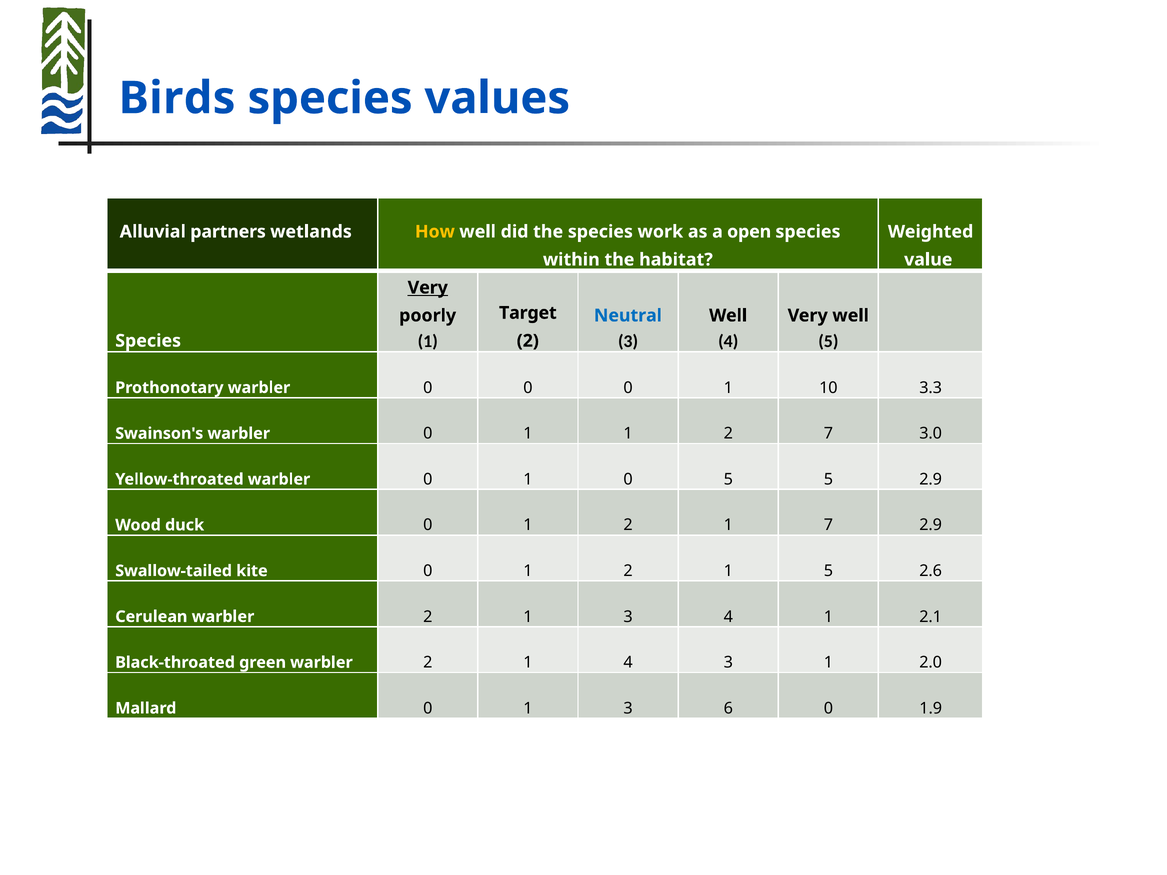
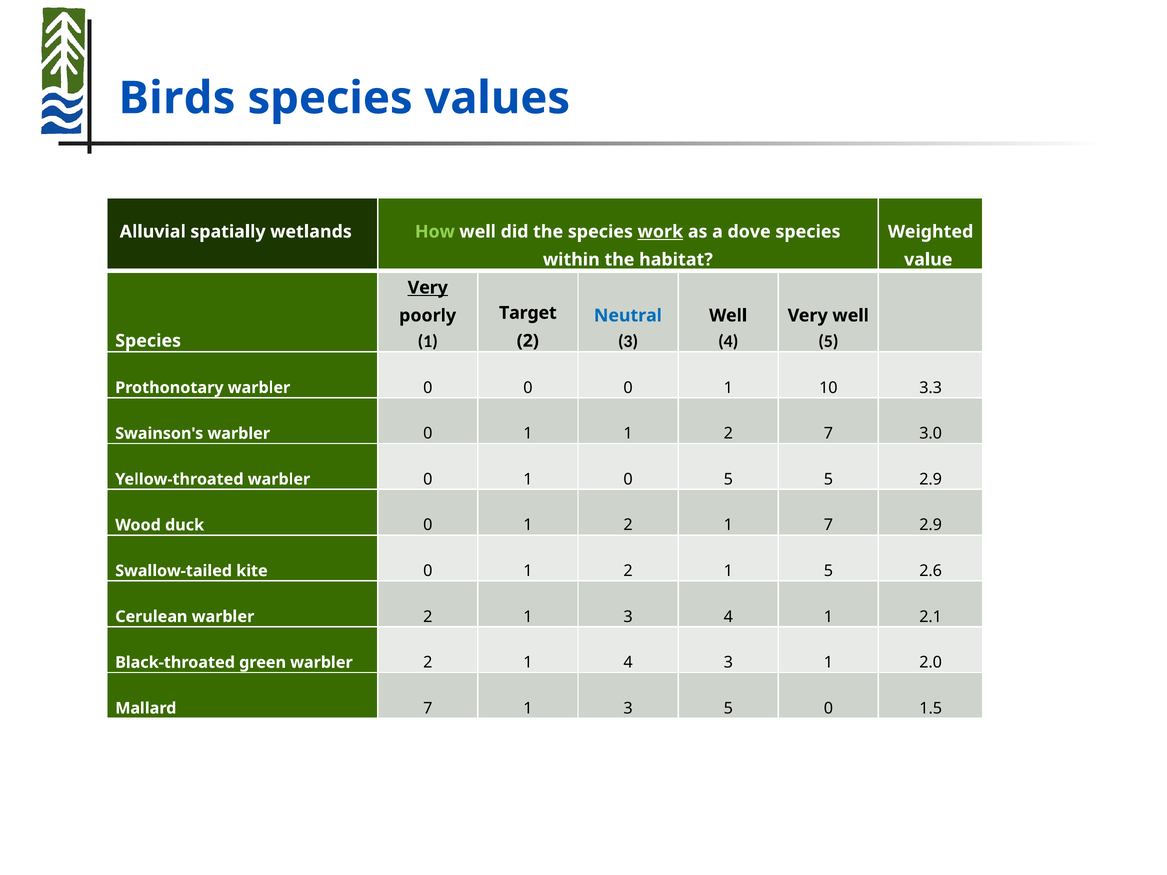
partners: partners -> spatially (228, 232)
How colour: yellow -> light green (435, 232)
work underline: none -> present (660, 232)
open: open -> dove (749, 232)
Mallard 0: 0 -> 7 (428, 708)
3 6: 6 -> 5 (728, 708)
1.9: 1.9 -> 1.5 (931, 708)
